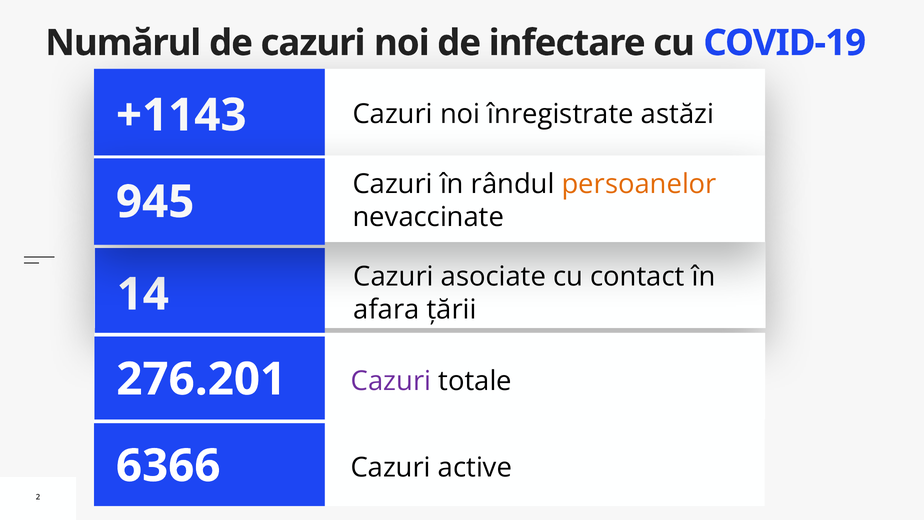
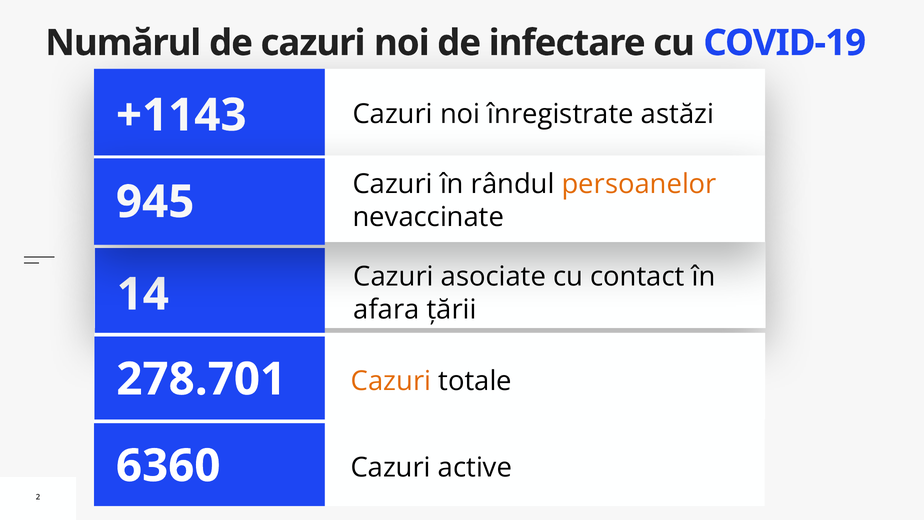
276.201: 276.201 -> 278.701 (201, 379)
Cazuri colour: purple -> orange (391, 381)
6366: 6366 -> 6360 (168, 466)
